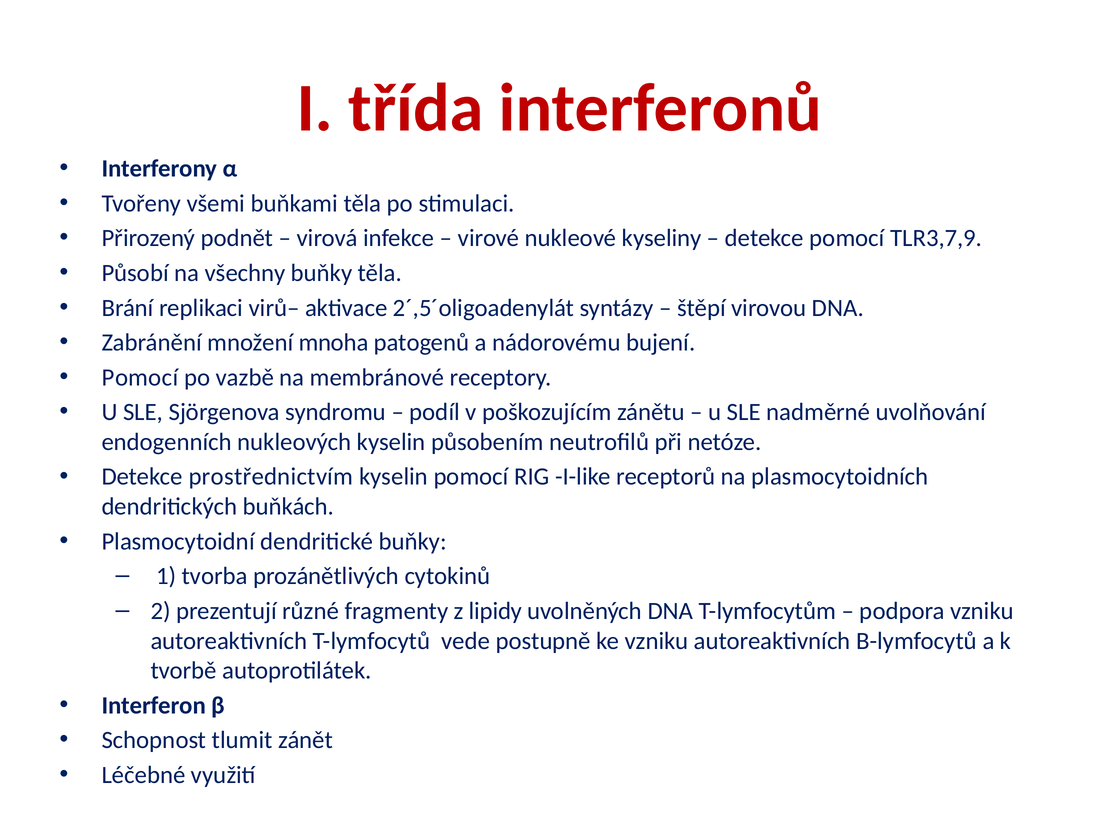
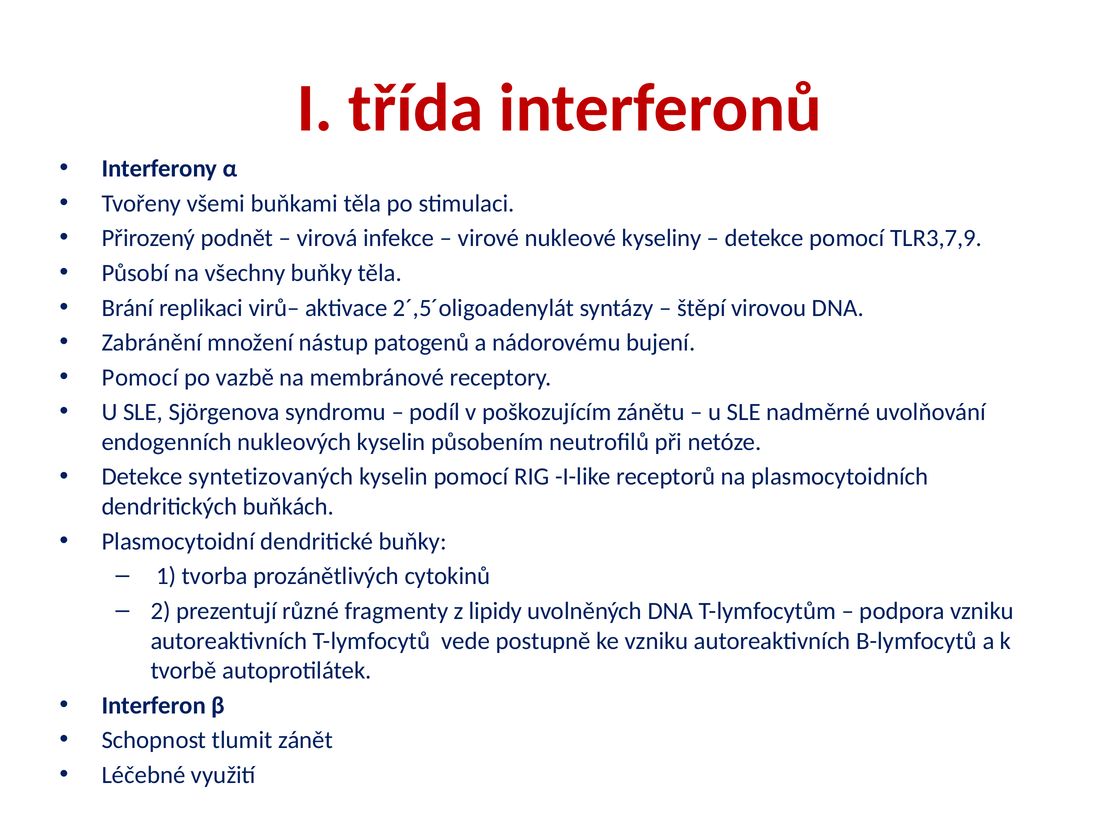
mnoha: mnoha -> nástup (333, 343)
prostřednictvím: prostřednictvím -> syntetizovaných (271, 477)
